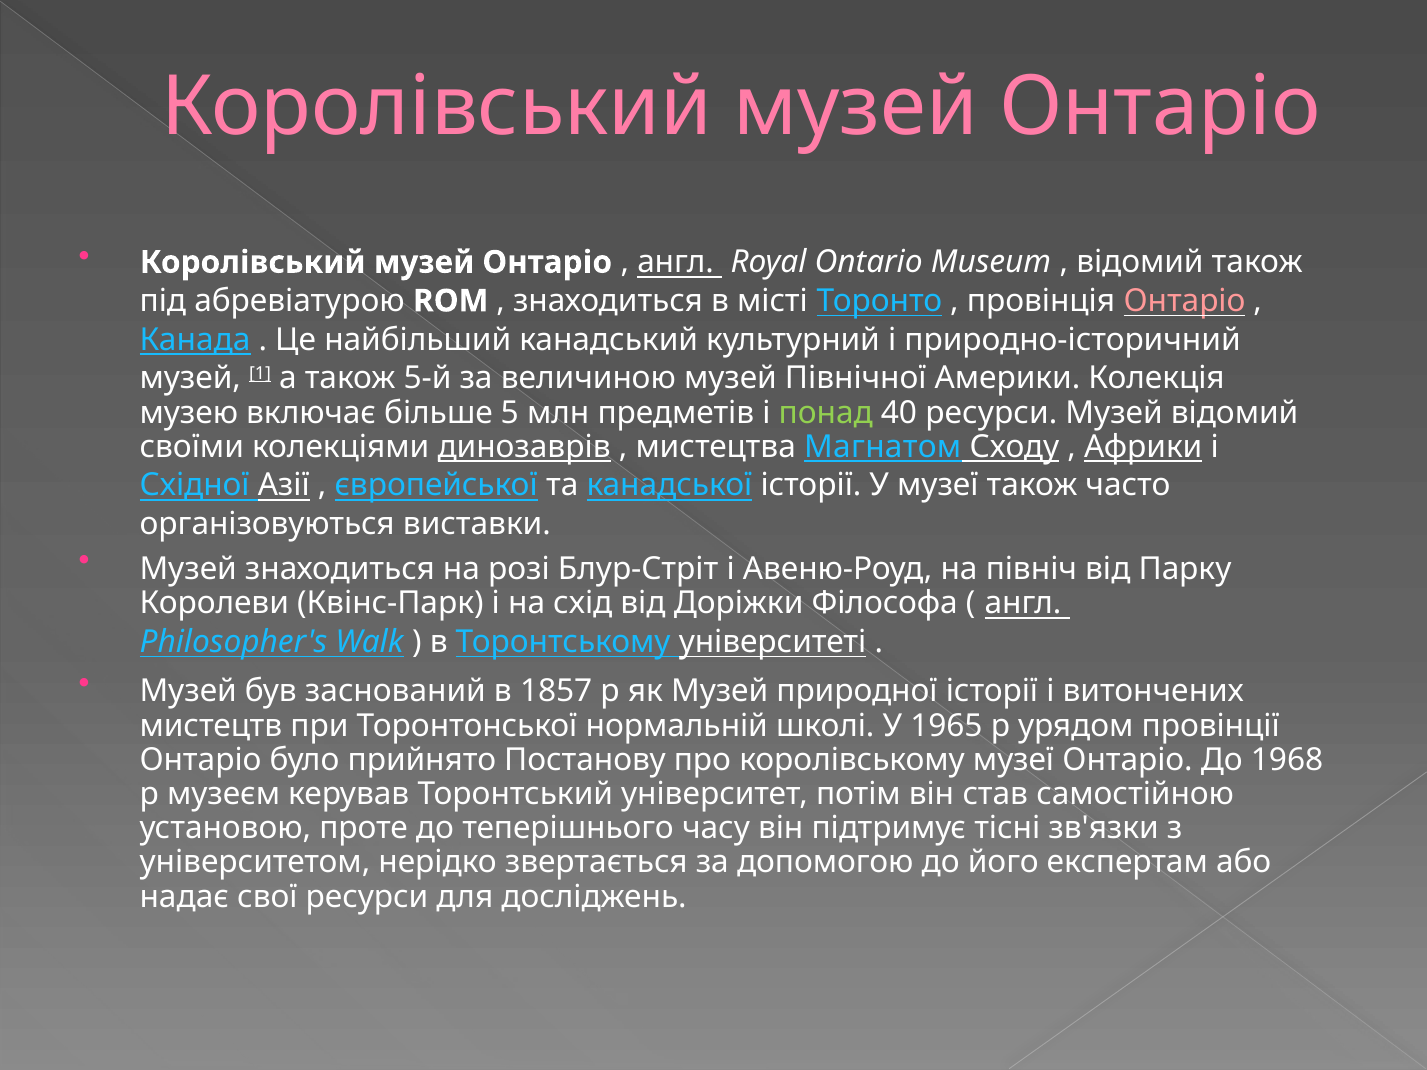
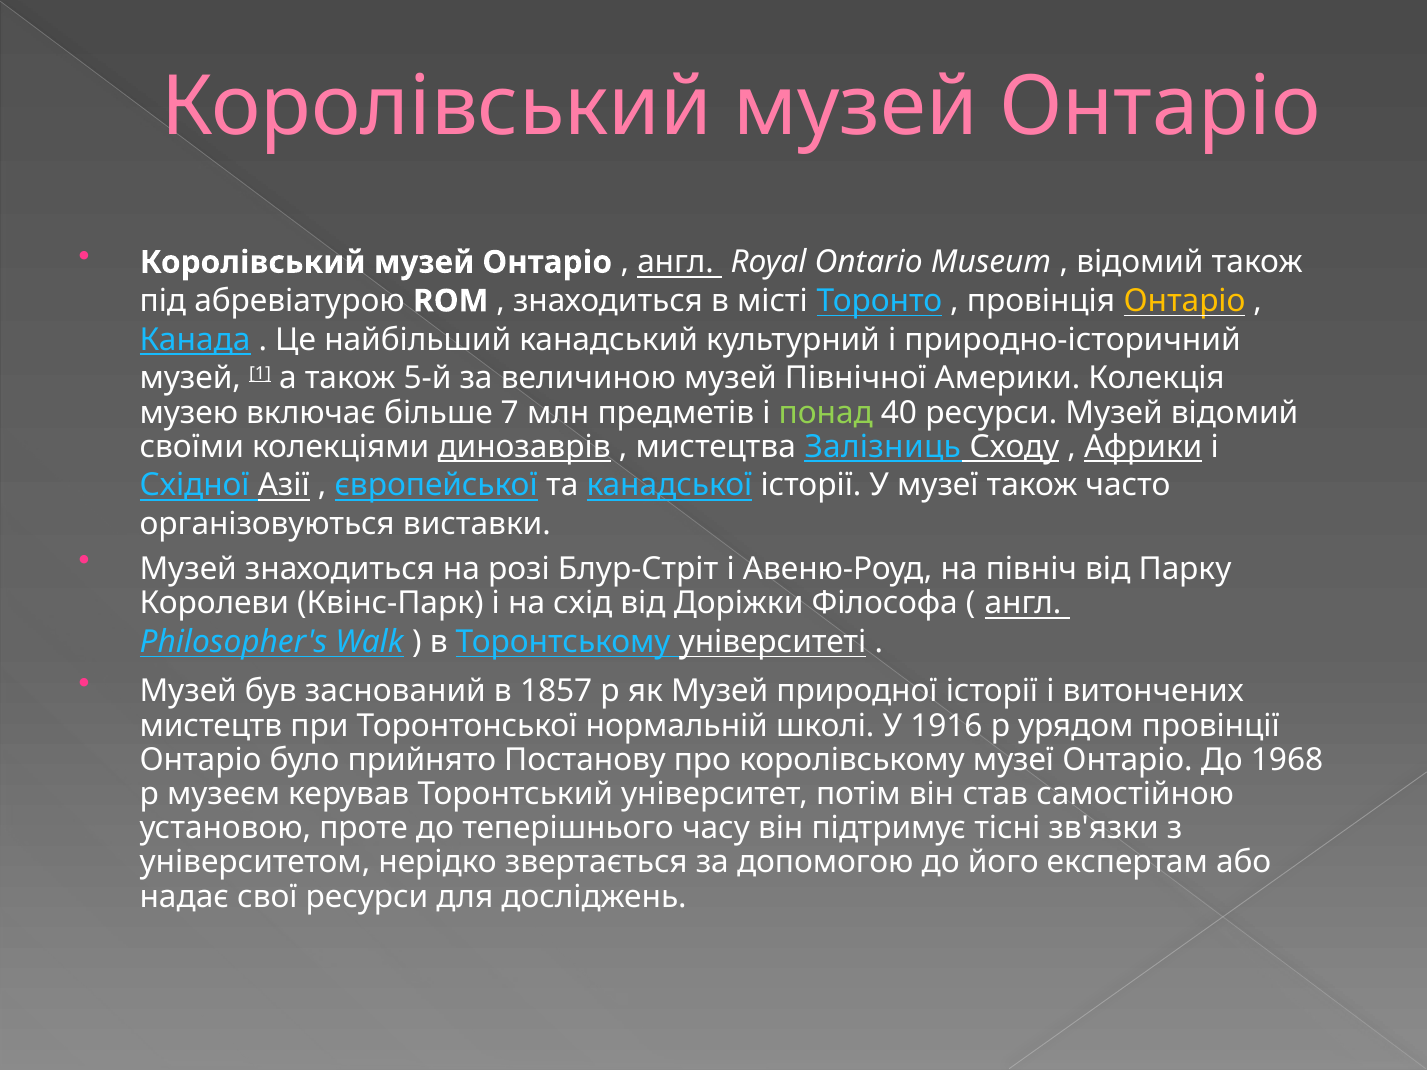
Онтаріо colour: pink -> yellow (1185, 301)
5: 5 -> 7 (510, 413)
Магнатом: Магнатом -> Залізниць (883, 447)
1965: 1965 -> 1916 (946, 726)
